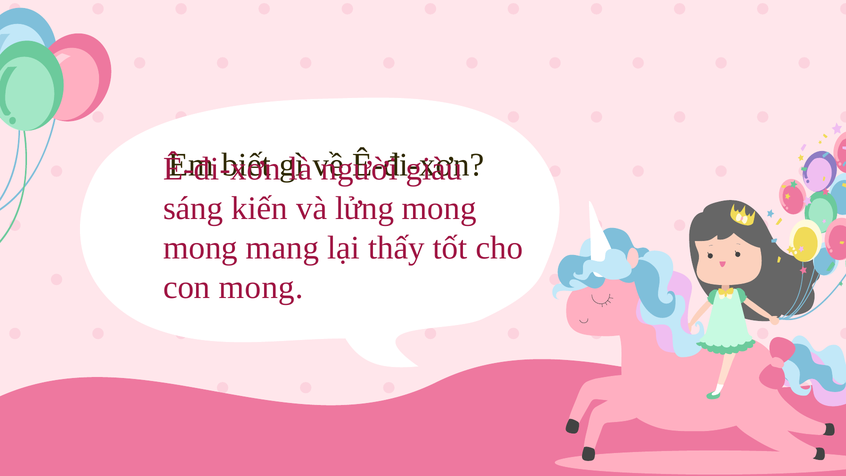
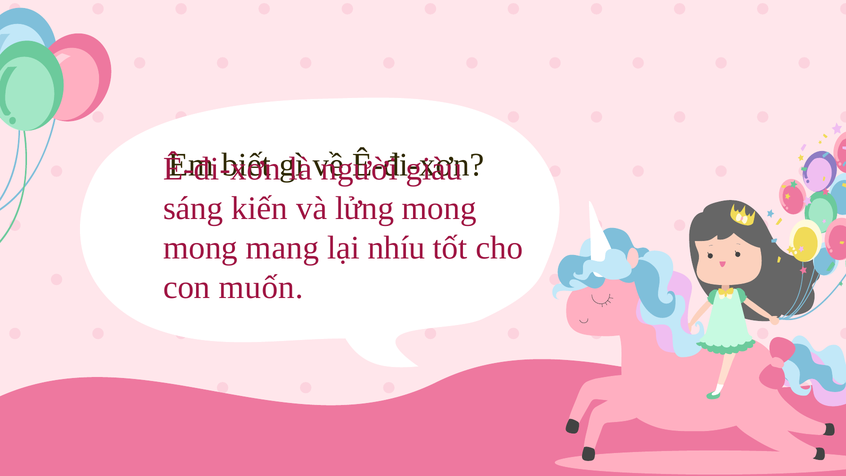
thấy: thấy -> nhíu (397, 248)
con mong: mong -> muốn (261, 287)
